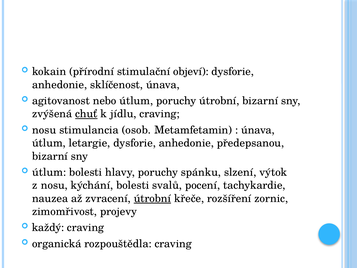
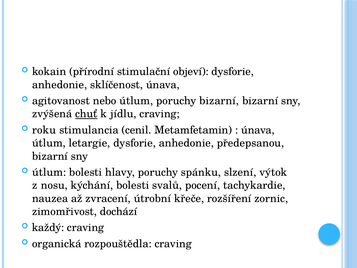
poruchy útrobní: útrobní -> bizarní (219, 101)
nosu: nosu -> roku (44, 130)
osob: osob -> cenil (136, 130)
útrobní underline: present -> none (152, 198)
projevy: projevy -> dochází (119, 211)
